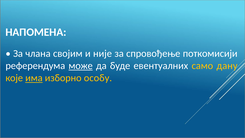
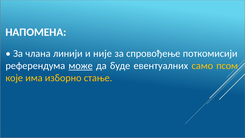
својим: својим -> линији (68, 53)
дану: дану -> псом (227, 66)
има underline: present -> none (34, 78)
особу: особу -> стање (98, 78)
